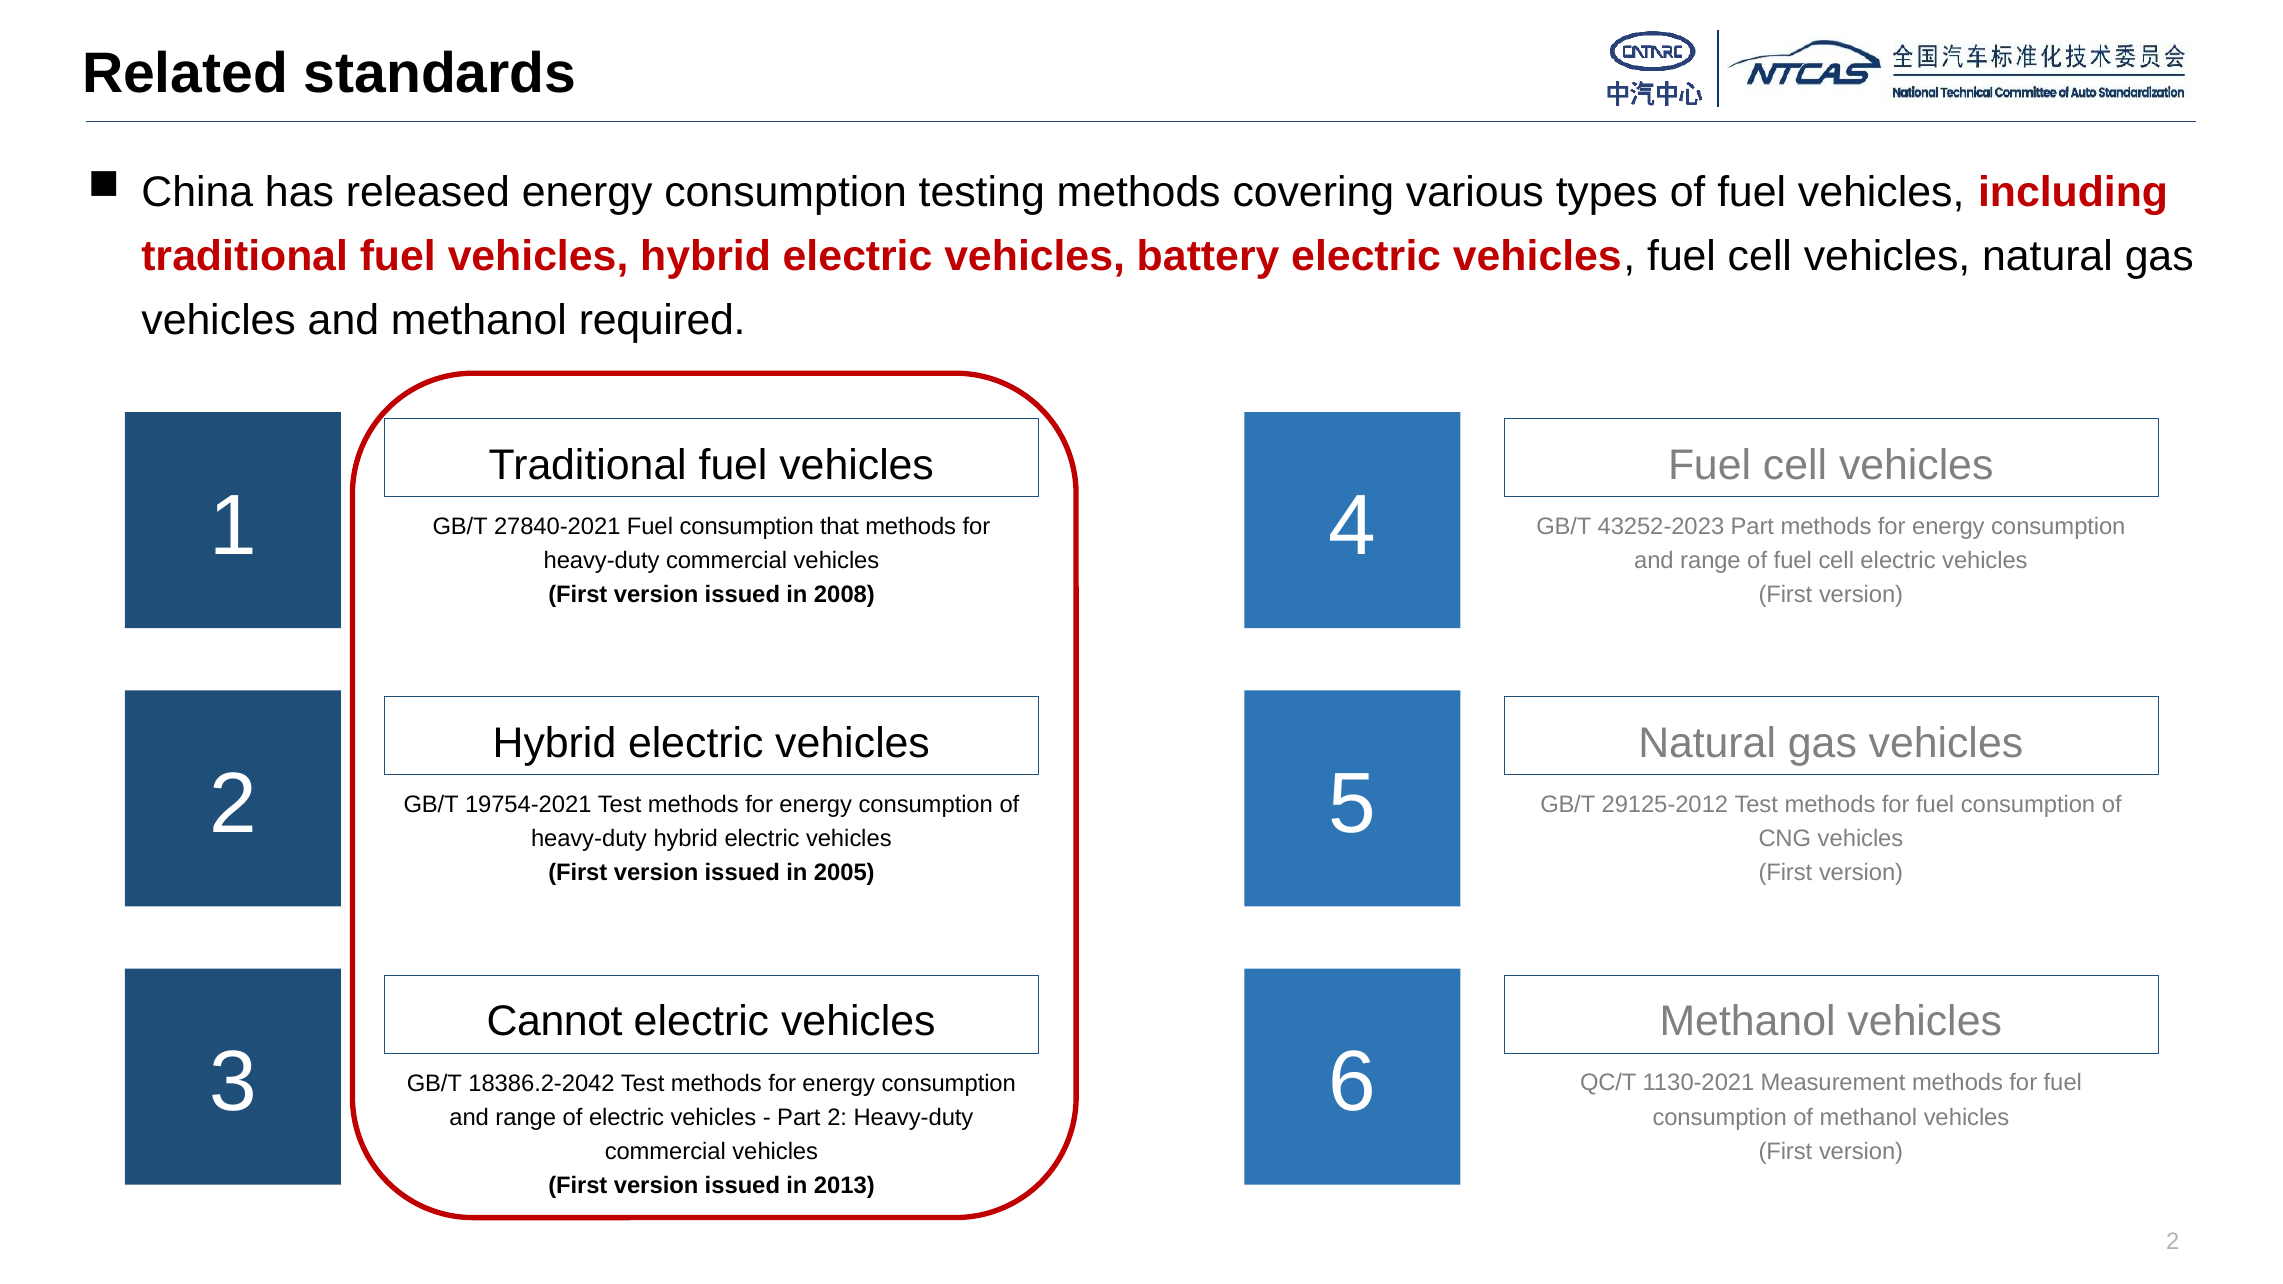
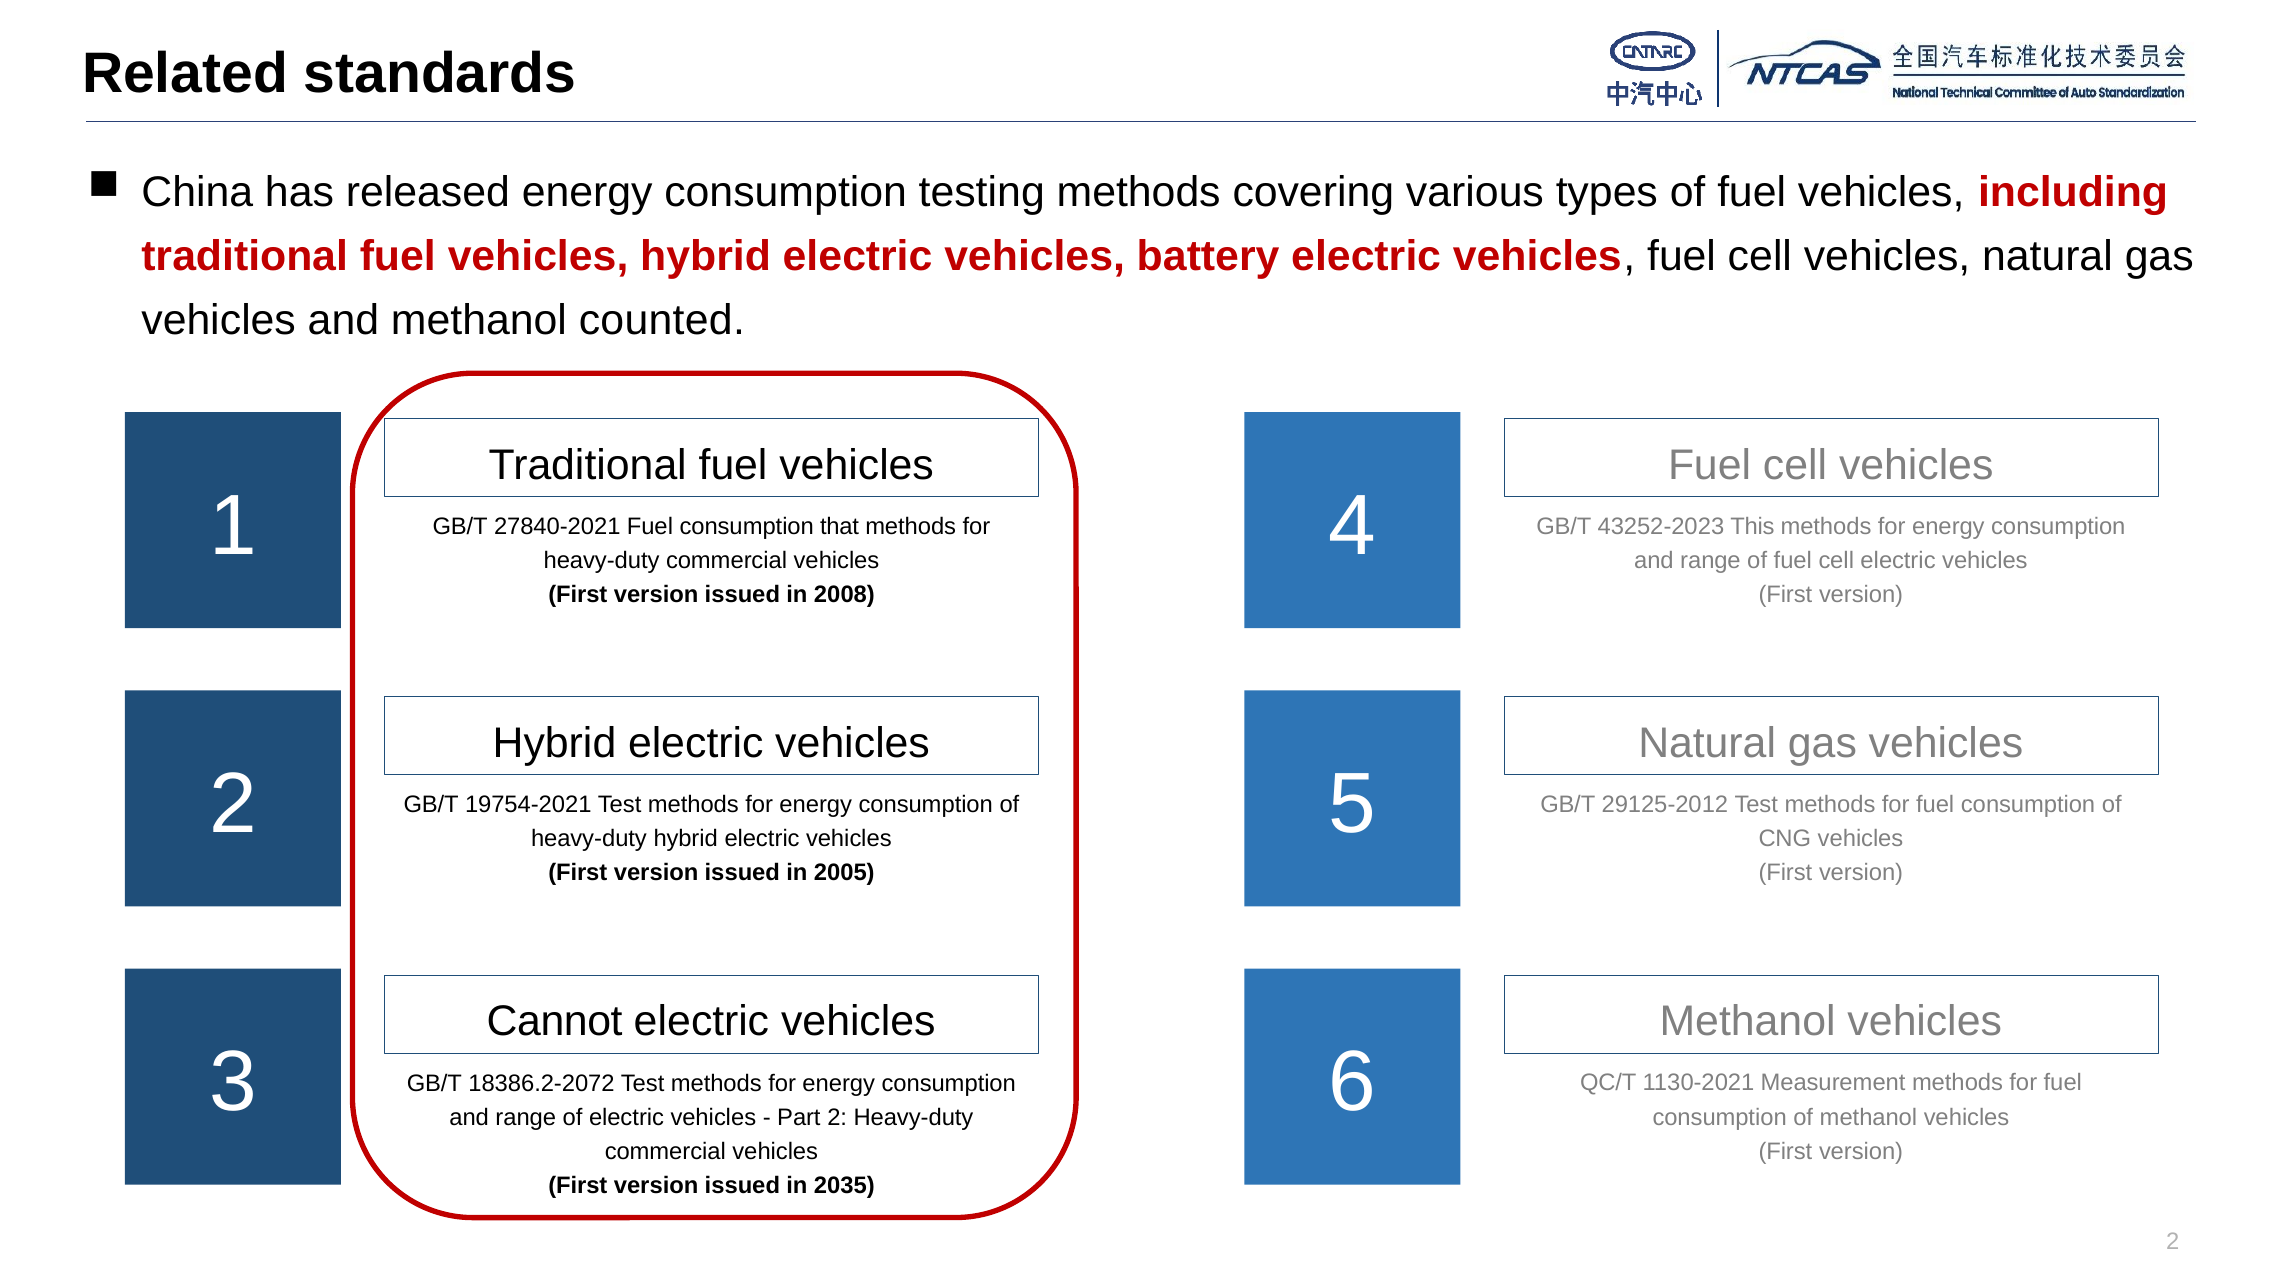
required: required -> counted (662, 321)
43252-2023 Part: Part -> This (1752, 527)
18386.2-2042: 18386.2-2042 -> 18386.2-2072 (541, 1083)
2013: 2013 -> 2035 (844, 1186)
